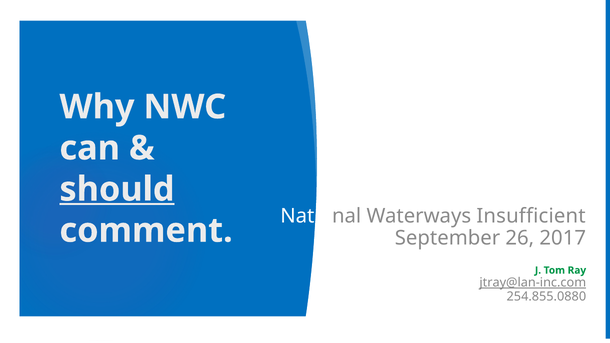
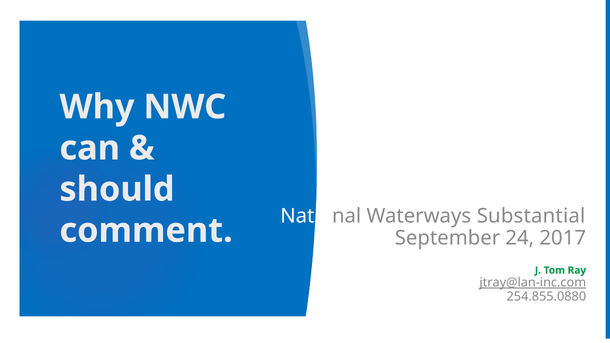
should underline: present -> none (117, 189)
Insufficient: Insufficient -> Substantial (531, 216)
26: 26 -> 24 (520, 238)
